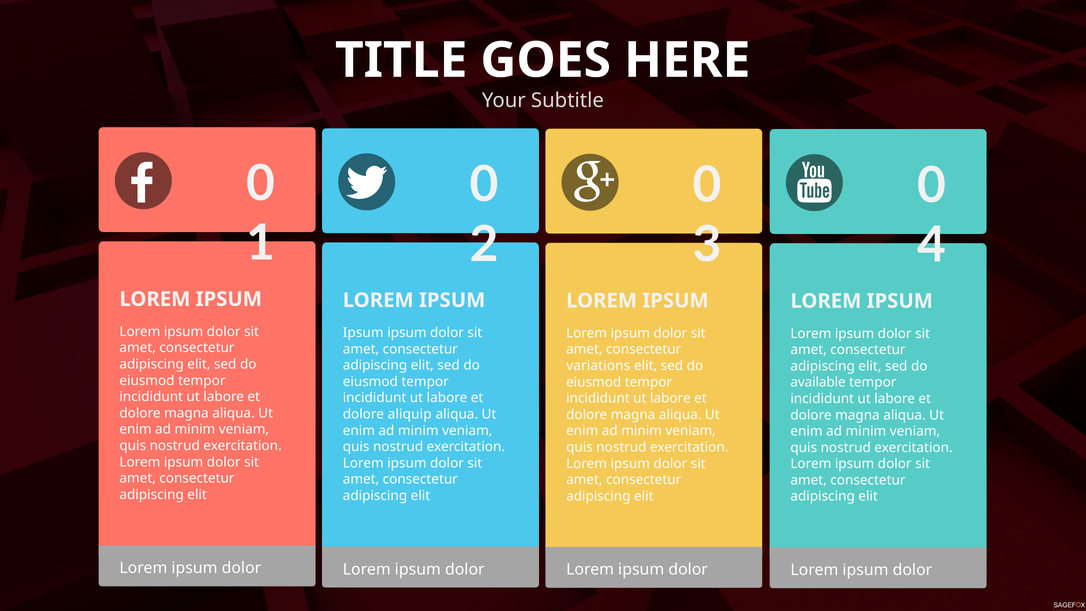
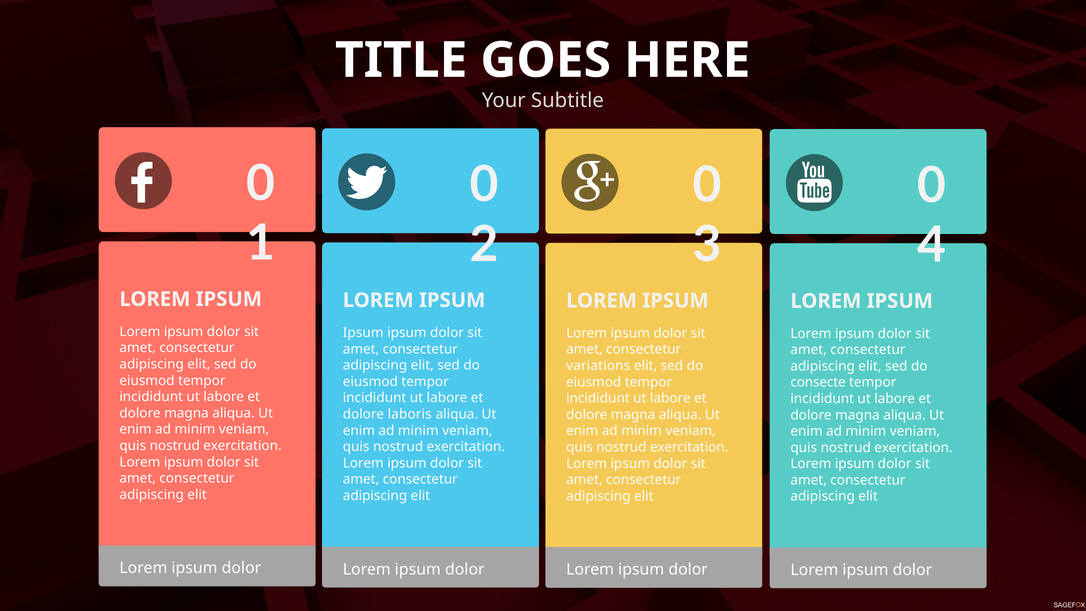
available: available -> consecte (818, 382)
aliquip: aliquip -> laboris (410, 414)
